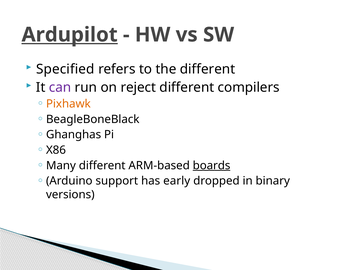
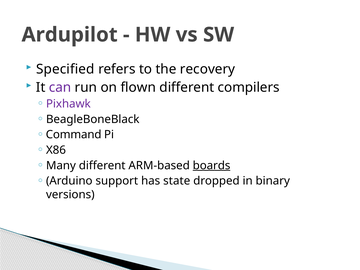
Ardupilot underline: present -> none (70, 35)
the different: different -> recovery (208, 69)
reject: reject -> flown (138, 87)
Pixhawk colour: orange -> purple (68, 104)
Ghanghas: Ghanghas -> Command (74, 135)
early: early -> state (177, 181)
